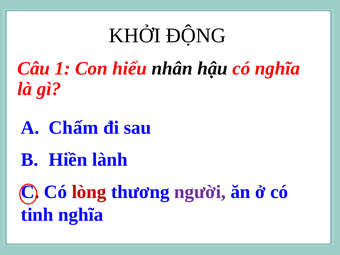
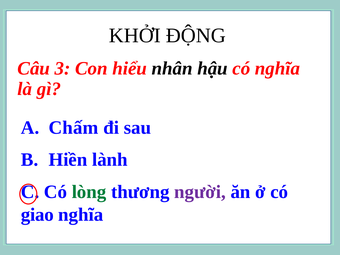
1: 1 -> 3 (63, 68)
lòng colour: red -> green (89, 192)
tinh: tinh -> giao (37, 215)
